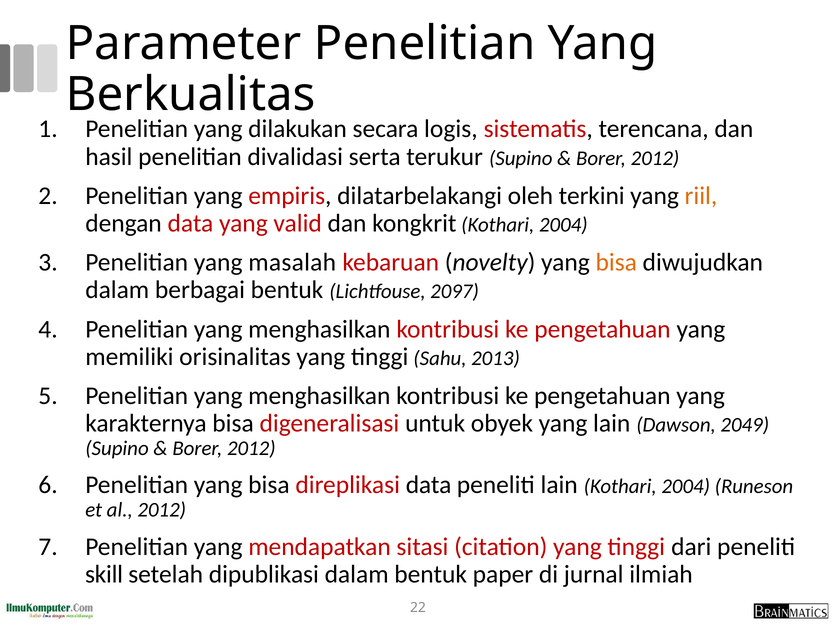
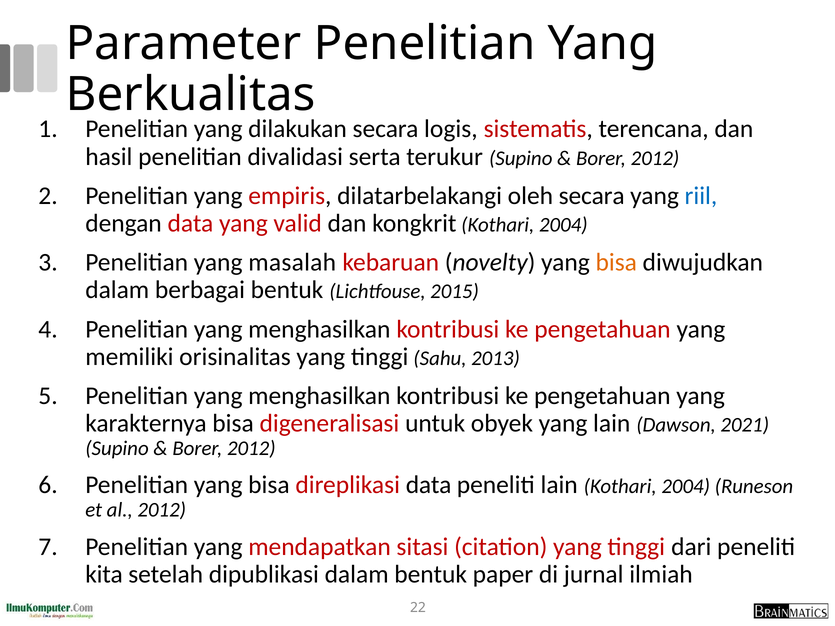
oleh terkini: terkini -> secara (592, 196)
riil colour: orange -> blue (701, 196)
2097: 2097 -> 2015 (455, 292)
2049: 2049 -> 2021 (745, 425)
skill: skill -> kita (104, 574)
